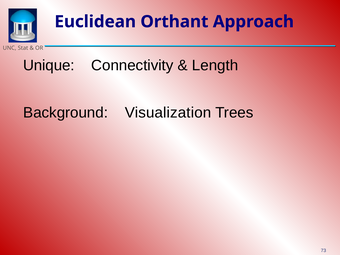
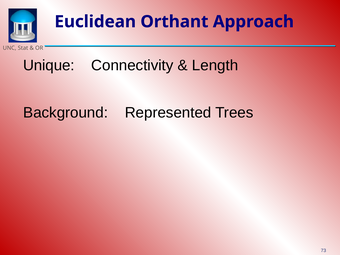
Visualization: Visualization -> Represented (168, 113)
